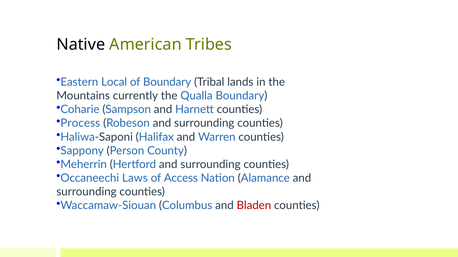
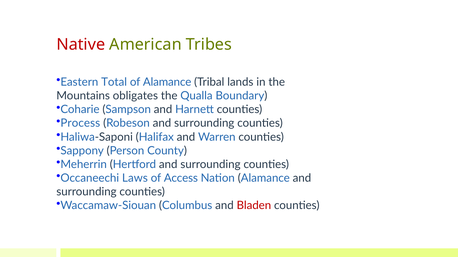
Native colour: black -> red (81, 45)
Local: Local -> Total (114, 82)
of Boundary: Boundary -> Alamance (167, 82)
currently: currently -> obligates (135, 96)
